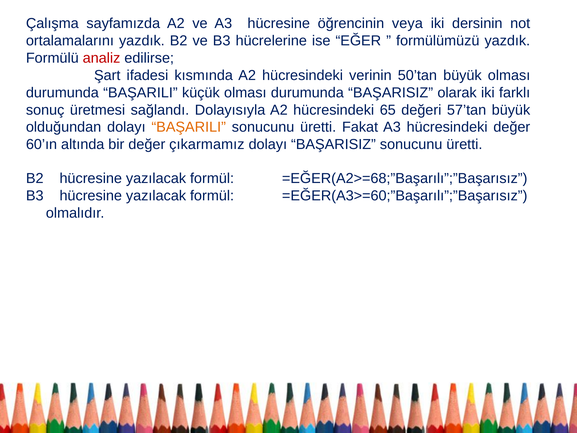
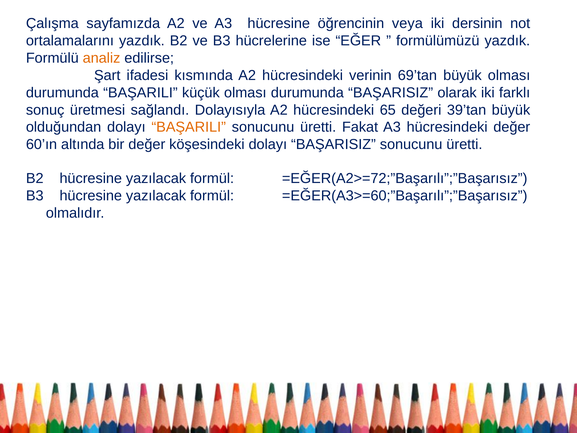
analiz colour: red -> orange (102, 58)
50’tan: 50’tan -> 69’tan (417, 75)
57’tan: 57’tan -> 39’tan (467, 110)
çıkarmamız: çıkarmamız -> köşesindeki (207, 144)
=EĞER(A2>=68;”Başarılı”;”Başarısız: =EĞER(A2>=68;”Başarılı”;”Başarısız -> =EĞER(A2>=72;”Başarılı”;”Başarısız (405, 178)
